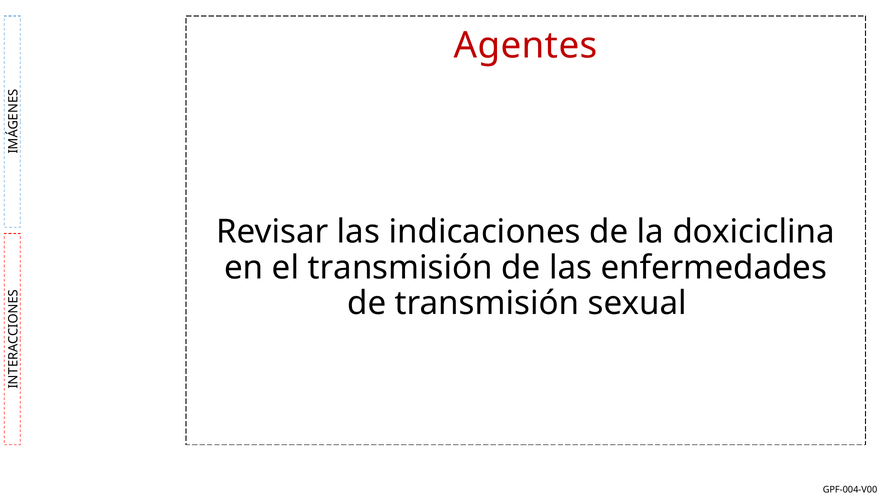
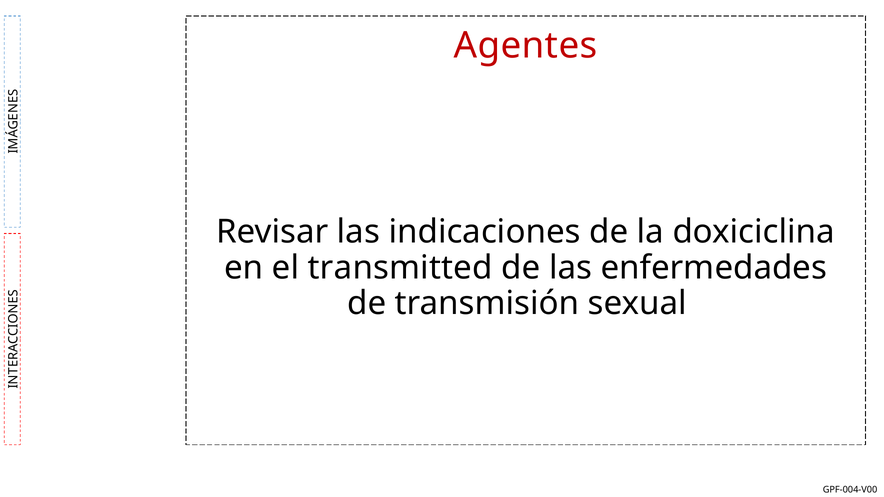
el transmisión: transmisión -> transmitted (400, 268)
